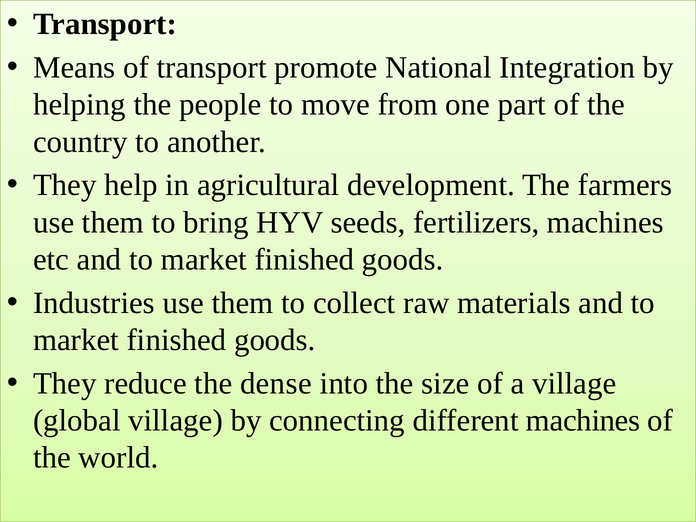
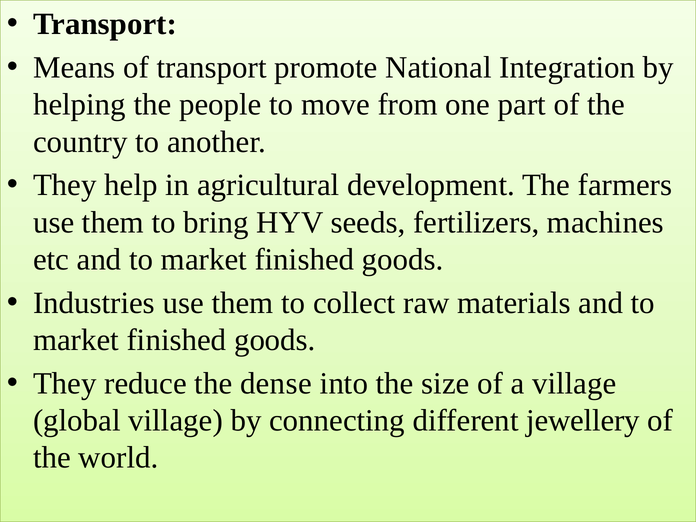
different machines: machines -> jewellery (583, 421)
